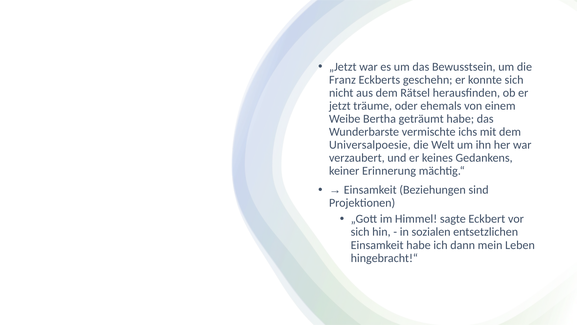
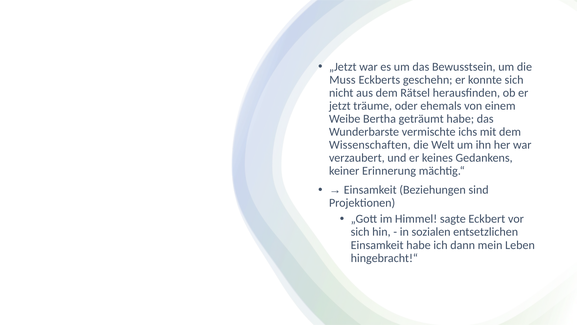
Franz: Franz -> Muss (342, 80)
Universalpoesie: Universalpoesie -> Wissenschaften (370, 145)
